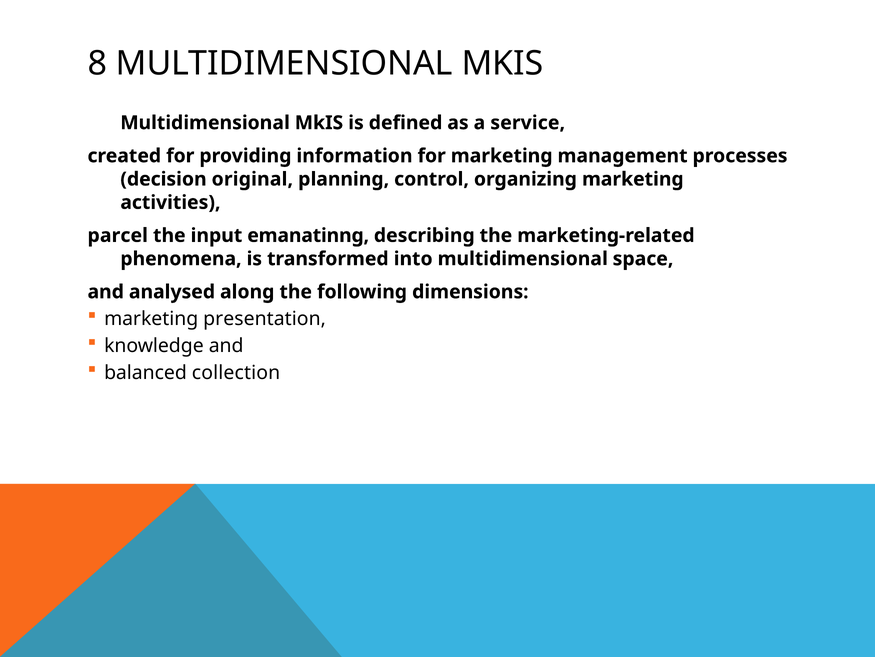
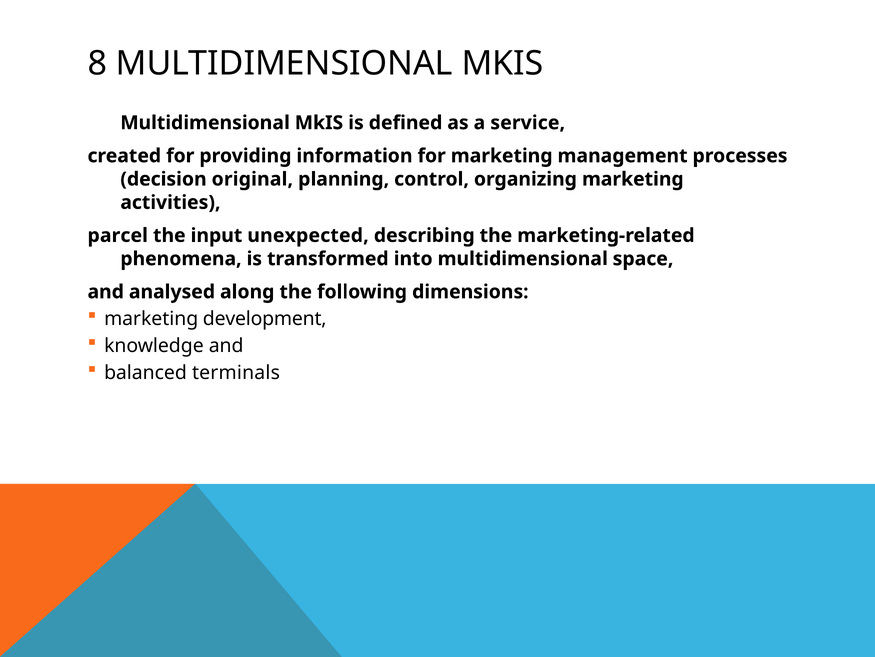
emanatinng: emanatinng -> unexpected (308, 235)
presentation: presentation -> development (265, 318)
collection: collection -> terminals (236, 372)
